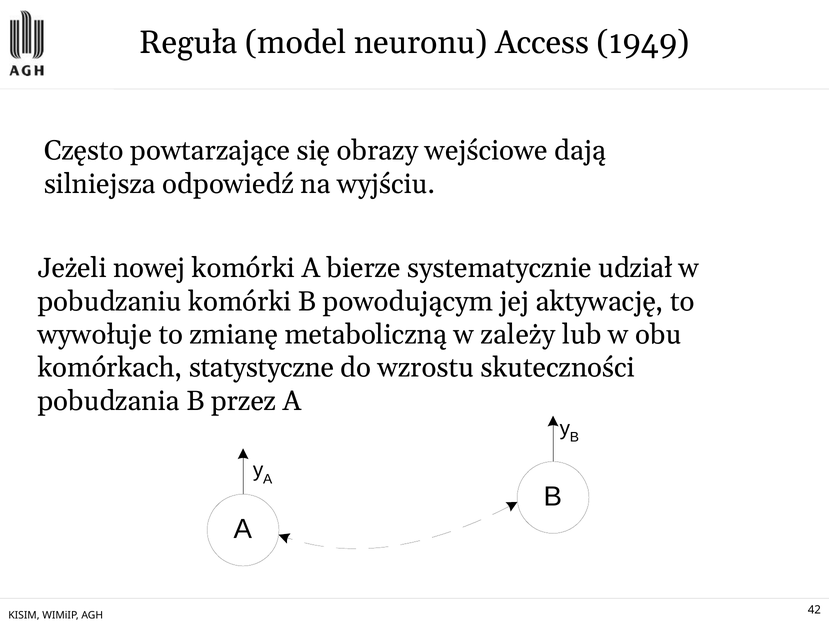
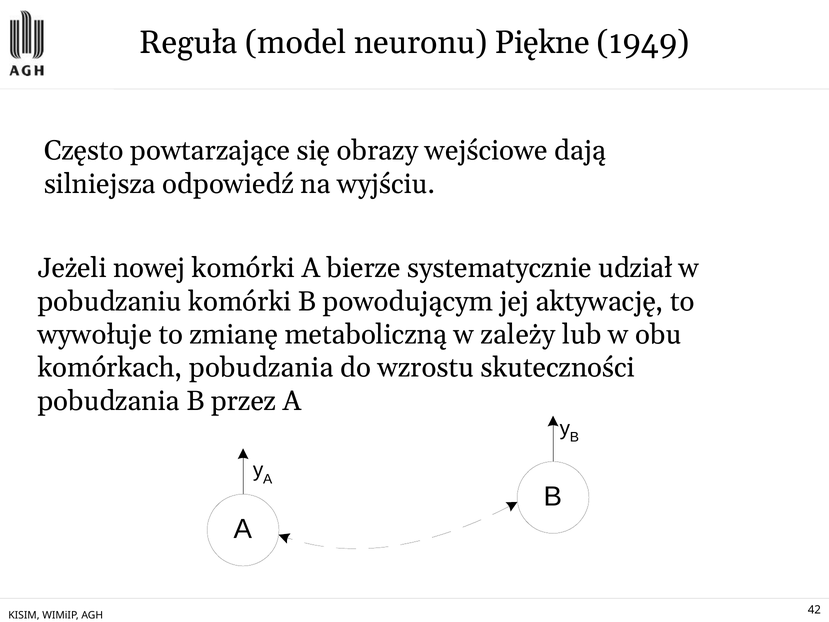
Access: Access -> Piękne (542, 43)
komórkach statystyczne: statystyczne -> pobudzania (261, 368)
